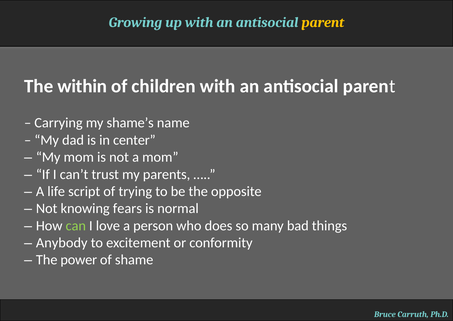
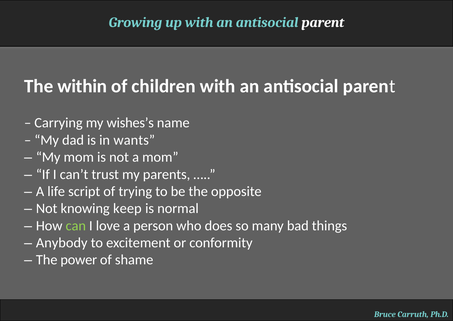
parent colour: yellow -> white (323, 22)
shame’s: shame’s -> wishes’s (130, 123)
center: center -> wants (134, 140)
fears: fears -> keep (127, 208)
